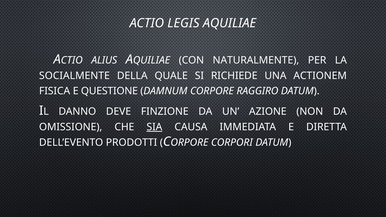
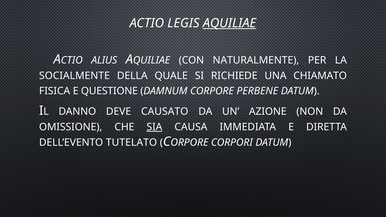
AQUILIAE underline: none -> present (230, 23)
ACTIONEM: ACTIONEM -> CHIAMATO (320, 76)
RAGGIRO: RAGGIRO -> PERBENE (257, 91)
FINZIONE: FINZIONE -> CAUSATO (165, 112)
PRODOTTI: PRODOTTI -> TUTELATO (131, 143)
